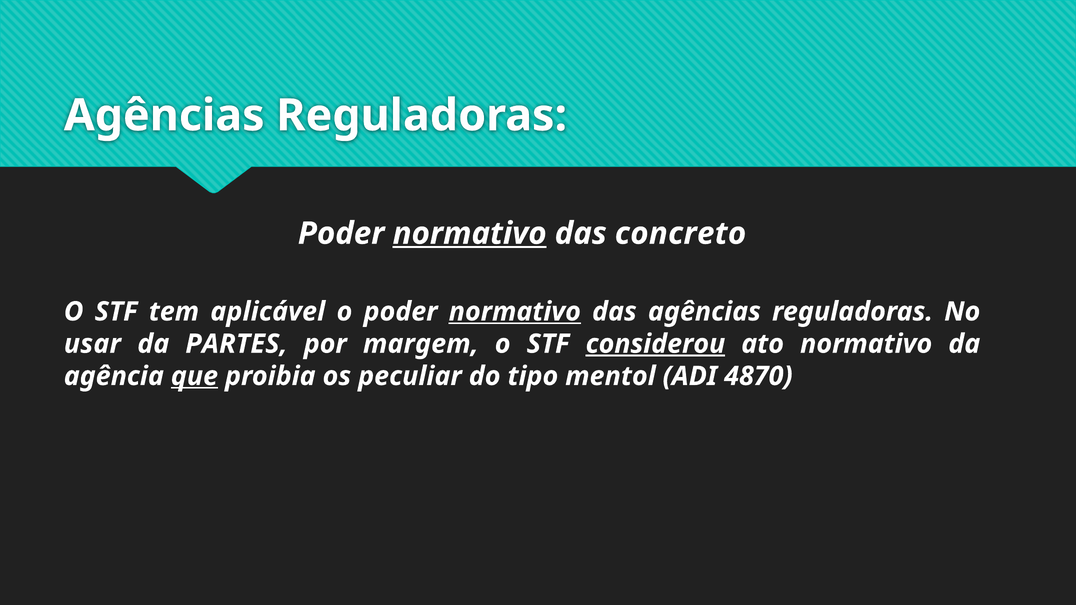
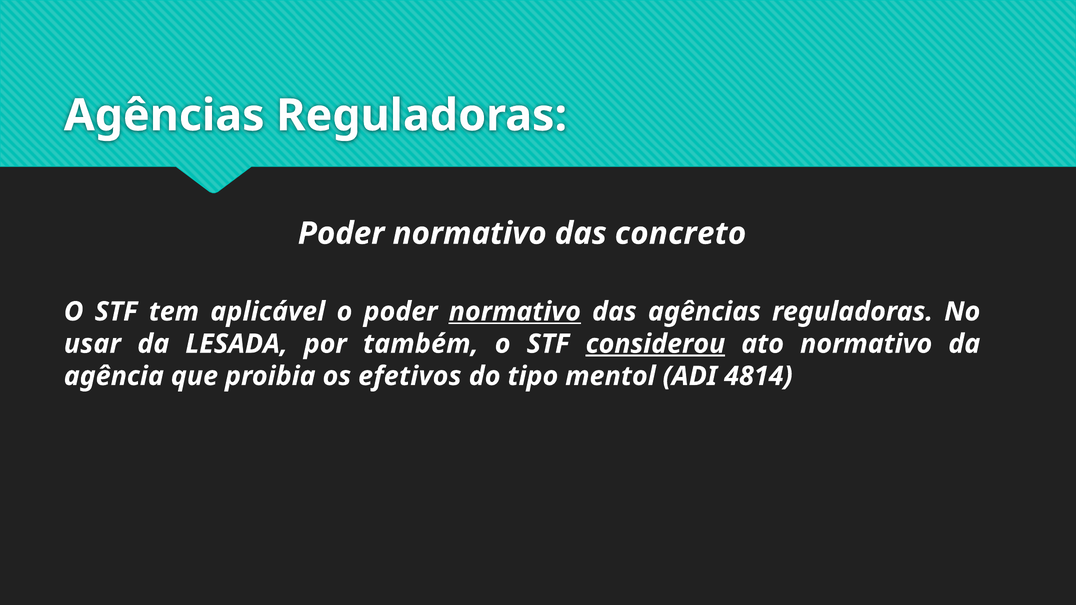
normativo underline: present -> none (470, 234)
PARTES: PARTES -> LESADA (236, 344)
margem: margem -> também (421, 344)
que underline: present -> none (194, 376)
peculiar: peculiar -> efetivos (410, 376)
4870: 4870 -> 4814 (758, 376)
